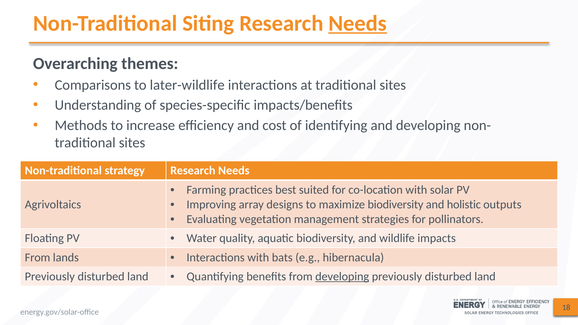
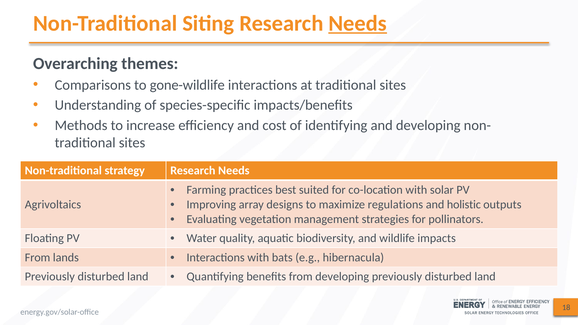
later-wildlife: later-wildlife -> gone-wildlife (187, 85)
maximize biodiversity: biodiversity -> regulations (395, 205)
developing underline: present -> none (342, 277)
